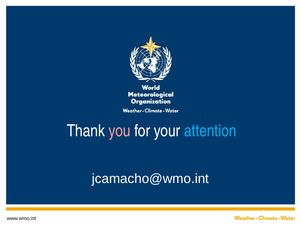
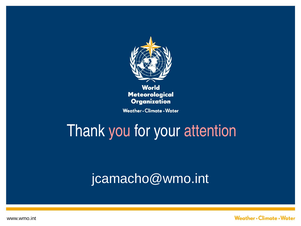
attention colour: light blue -> pink (210, 131)
